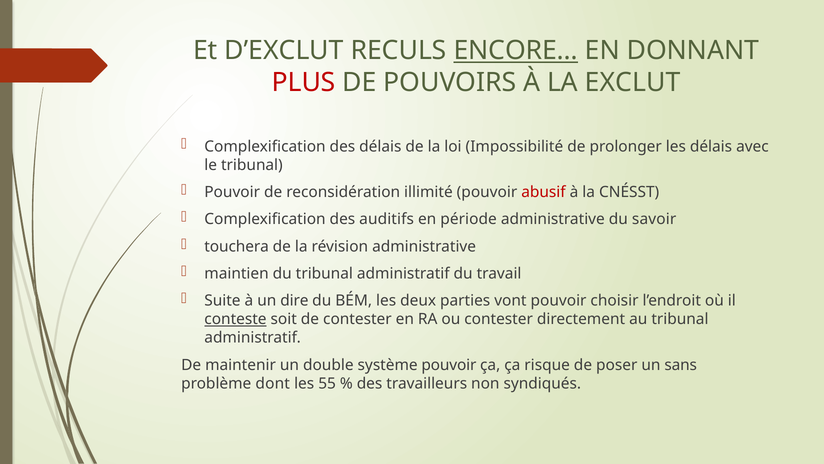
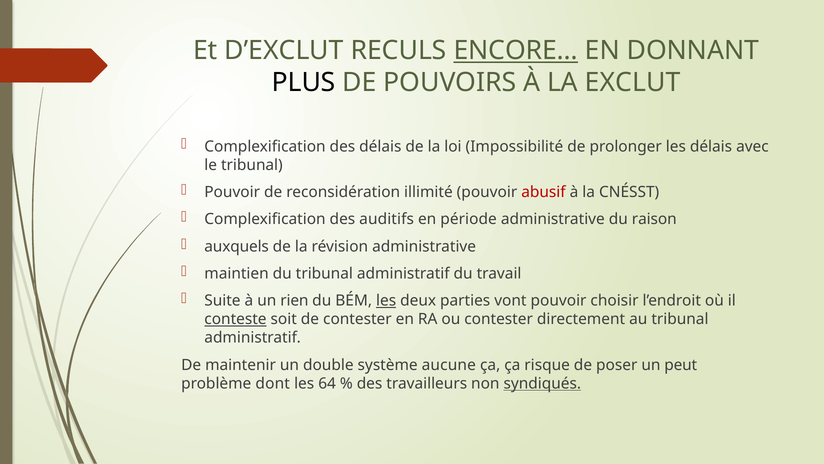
PLUS colour: red -> black (304, 83)
savoir: savoir -> raison (654, 219)
touchera: touchera -> auxquels (237, 246)
dire: dire -> rien (294, 300)
les underline: none -> present (386, 300)
système pouvoir: pouvoir -> aucune (449, 365)
sans: sans -> peut (681, 365)
55: 55 -> 64 (327, 383)
syndiqués underline: none -> present (542, 383)
